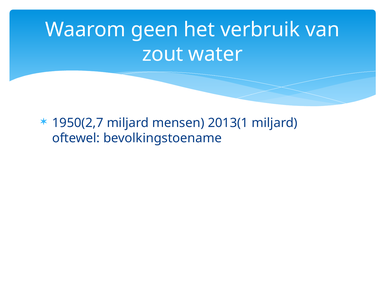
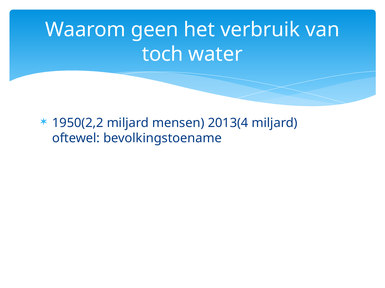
zout: zout -> toch (163, 54)
1950(2,7: 1950(2,7 -> 1950(2,2 (78, 123)
2013(1: 2013(1 -> 2013(4 (228, 123)
